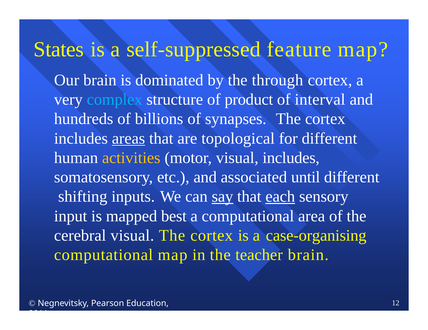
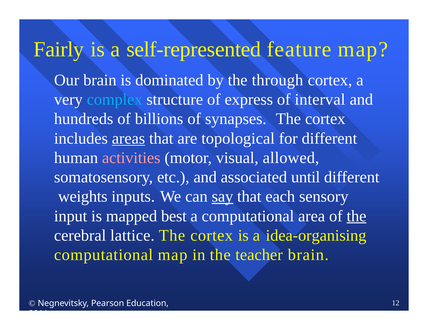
States: States -> Fairly (59, 49)
self-suppressed: self-suppressed -> self-represented (194, 49)
product: product -> express (249, 100)
activities colour: yellow -> pink (131, 158)
visual includes: includes -> allowed (291, 158)
shifting: shifting -> weights (83, 197)
each underline: present -> none (280, 197)
the underline: none -> present (357, 216)
cerebral visual: visual -> lattice (132, 236)
case-organising: case-organising -> idea-organising (316, 236)
